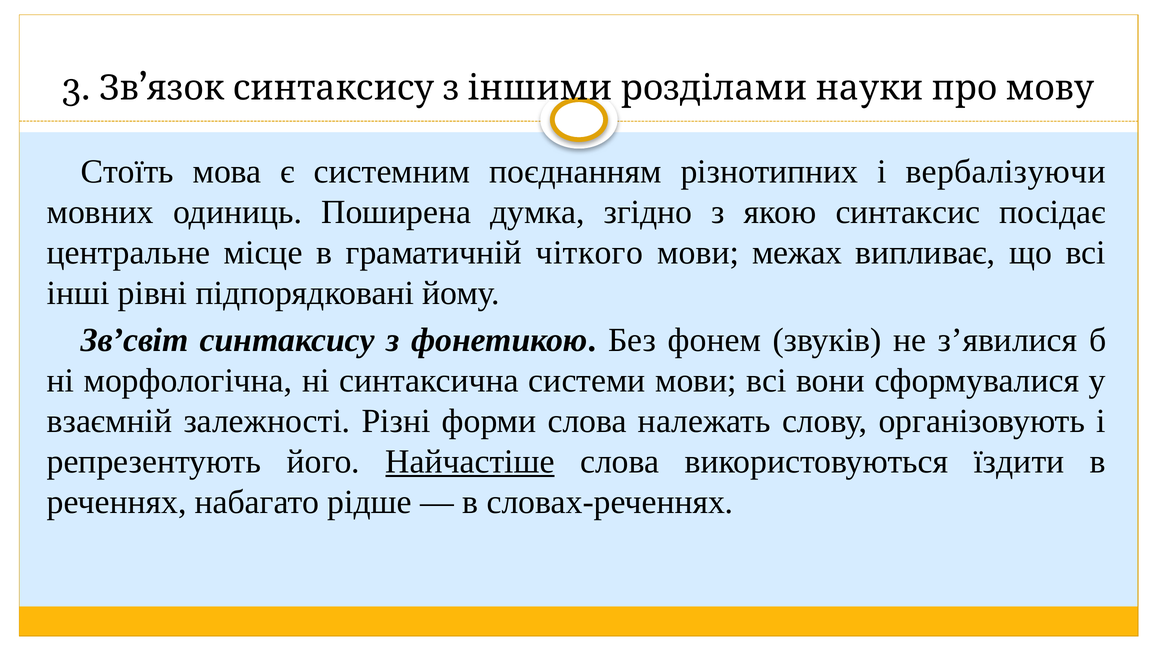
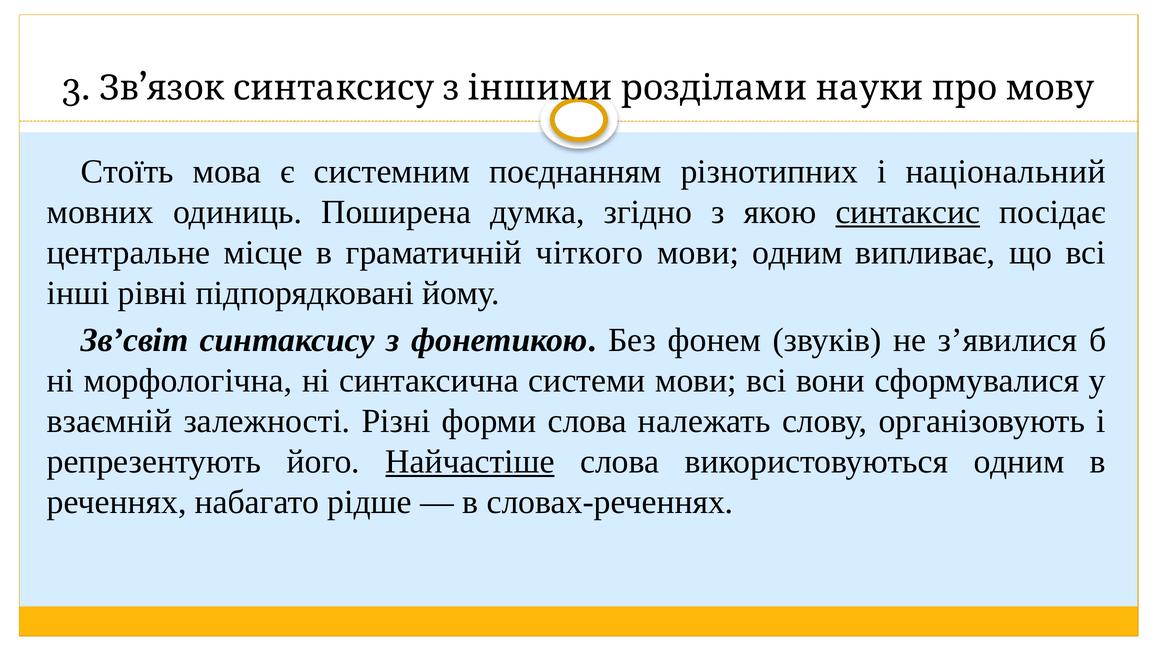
вербалізуючи: вербалізуючи -> національний (1006, 172)
синтаксис underline: none -> present (908, 212)
мови межах: межах -> одним (797, 253)
використовуються їздити: їздити -> одним (1019, 462)
